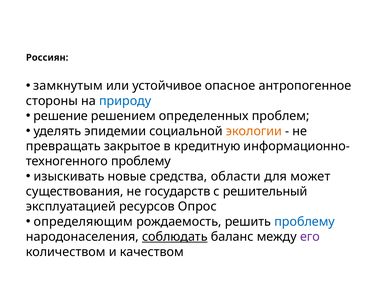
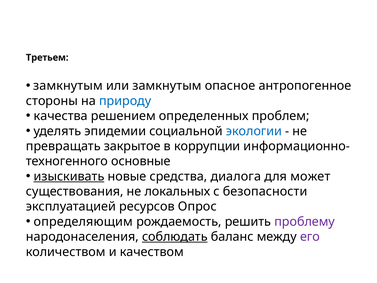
Россиян: Россиян -> Третьем (47, 57)
или устойчивое: устойчивое -> замкнутым (167, 86)
решение: решение -> качества (61, 116)
экологии colour: orange -> blue (254, 131)
кредитную: кредитную -> коррупции (207, 146)
проблему: проблему -> основные (141, 161)
изыскивать underline: none -> present (69, 176)
области: области -> диалога (236, 176)
государств: государств -> локальных (177, 191)
решительный: решительный -> безопасности (265, 191)
проблему colour: blue -> purple (305, 221)
